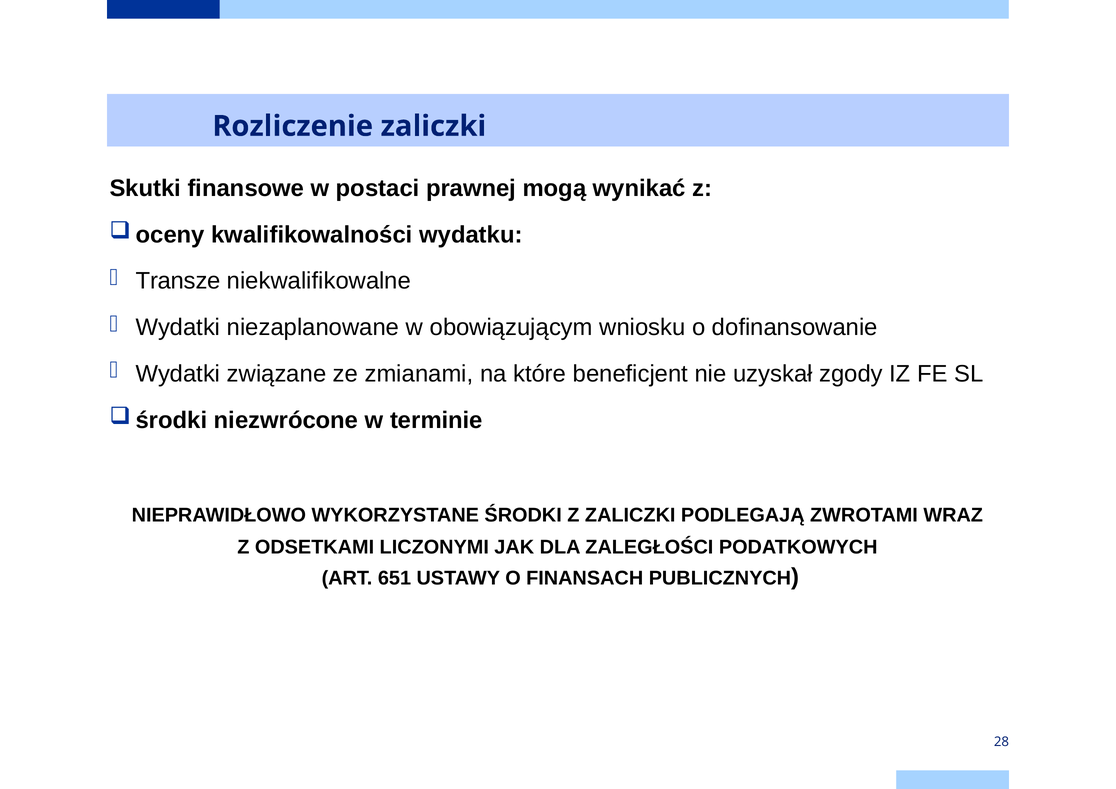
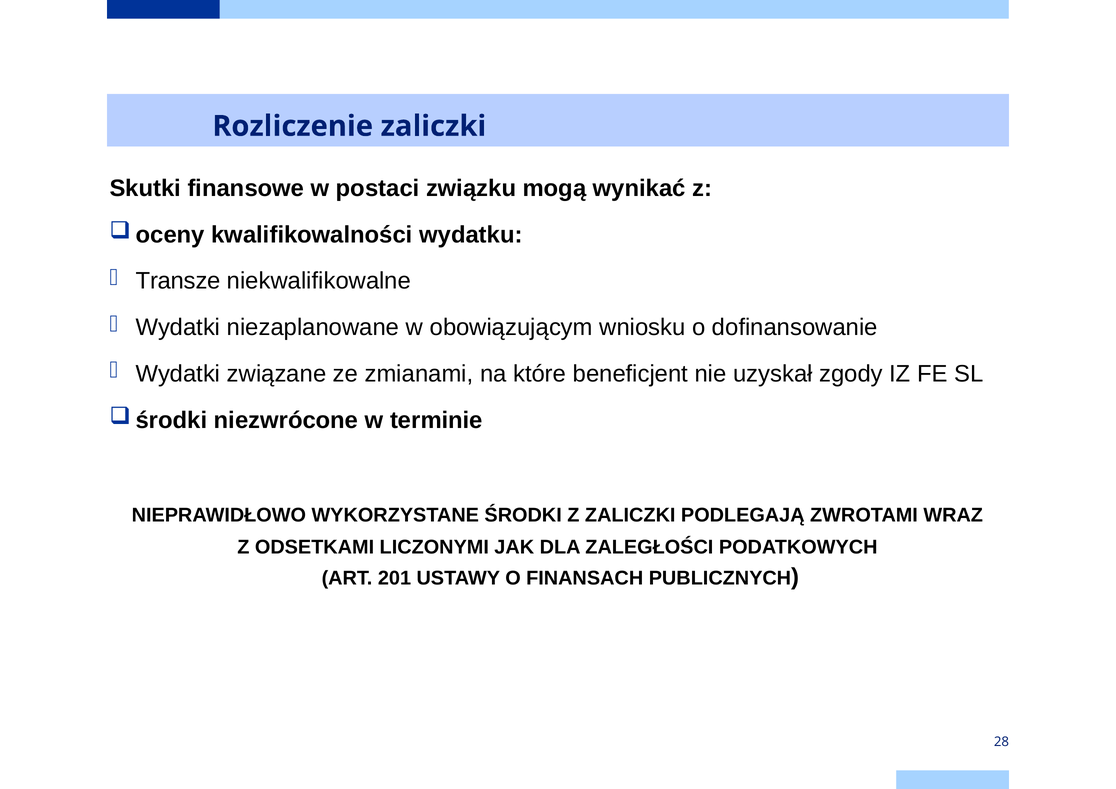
prawnej: prawnej -> związku (471, 188)
651: 651 -> 201 (394, 578)
